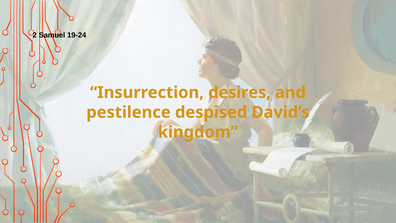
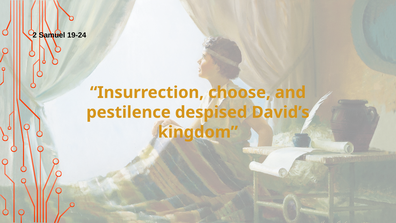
desires: desires -> choose (239, 92)
